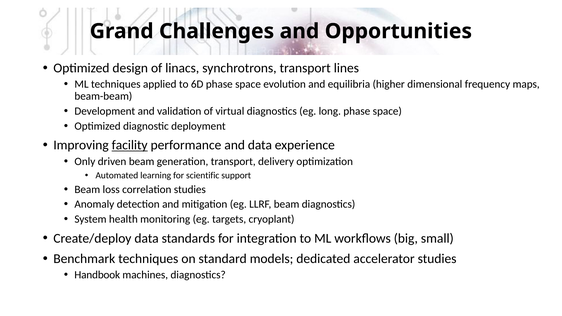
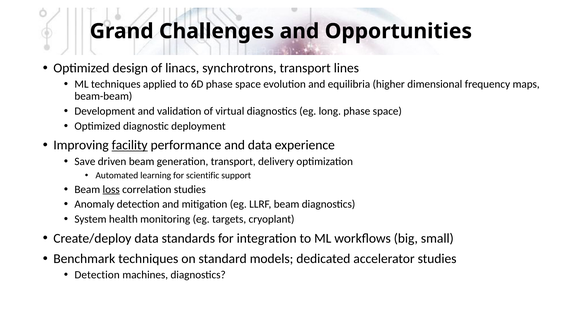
Only: Only -> Save (85, 161)
loss underline: none -> present (111, 189)
Handbook: Handbook -> Detection (97, 275)
